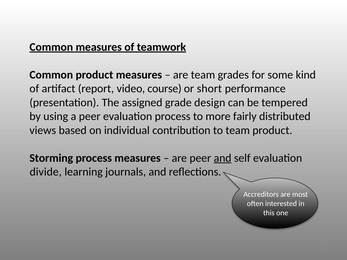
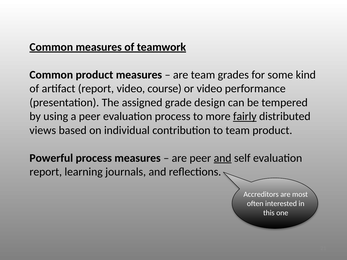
or short: short -> video (209, 89)
fairly underline: none -> present (245, 116)
Storming: Storming -> Powerful (51, 158)
divide: divide -> report (46, 172)
